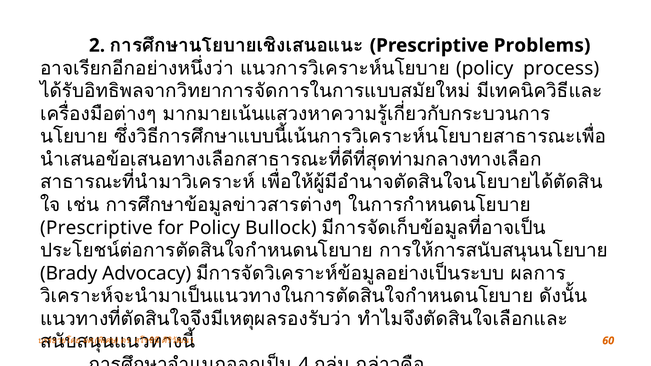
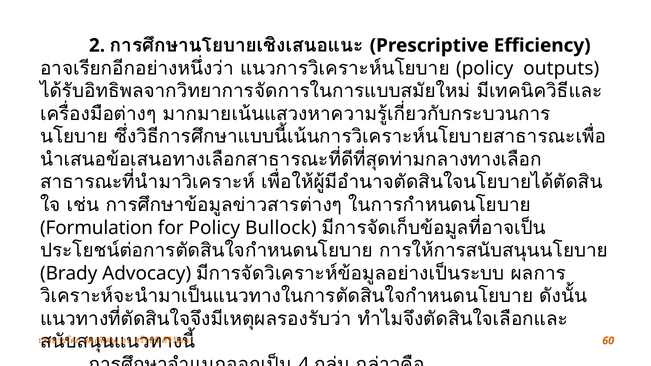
Problems: Problems -> Efficiency (542, 45)
process: process -> outputs (561, 68)
Prescriptive: Prescriptive -> Formulation (97, 228)
